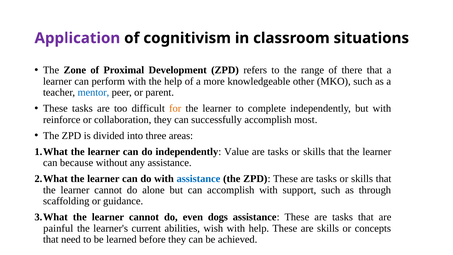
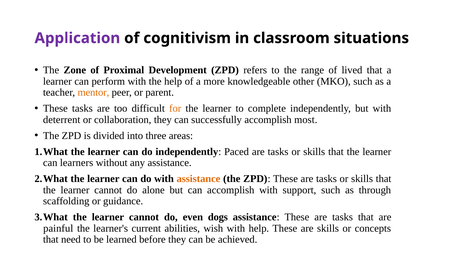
there: there -> lived (352, 70)
mentor colour: blue -> orange (93, 92)
reinforce: reinforce -> deterrent (62, 120)
Value: Value -> Paced (237, 151)
because: because -> learners (77, 163)
assistance colour: blue -> orange (198, 179)
